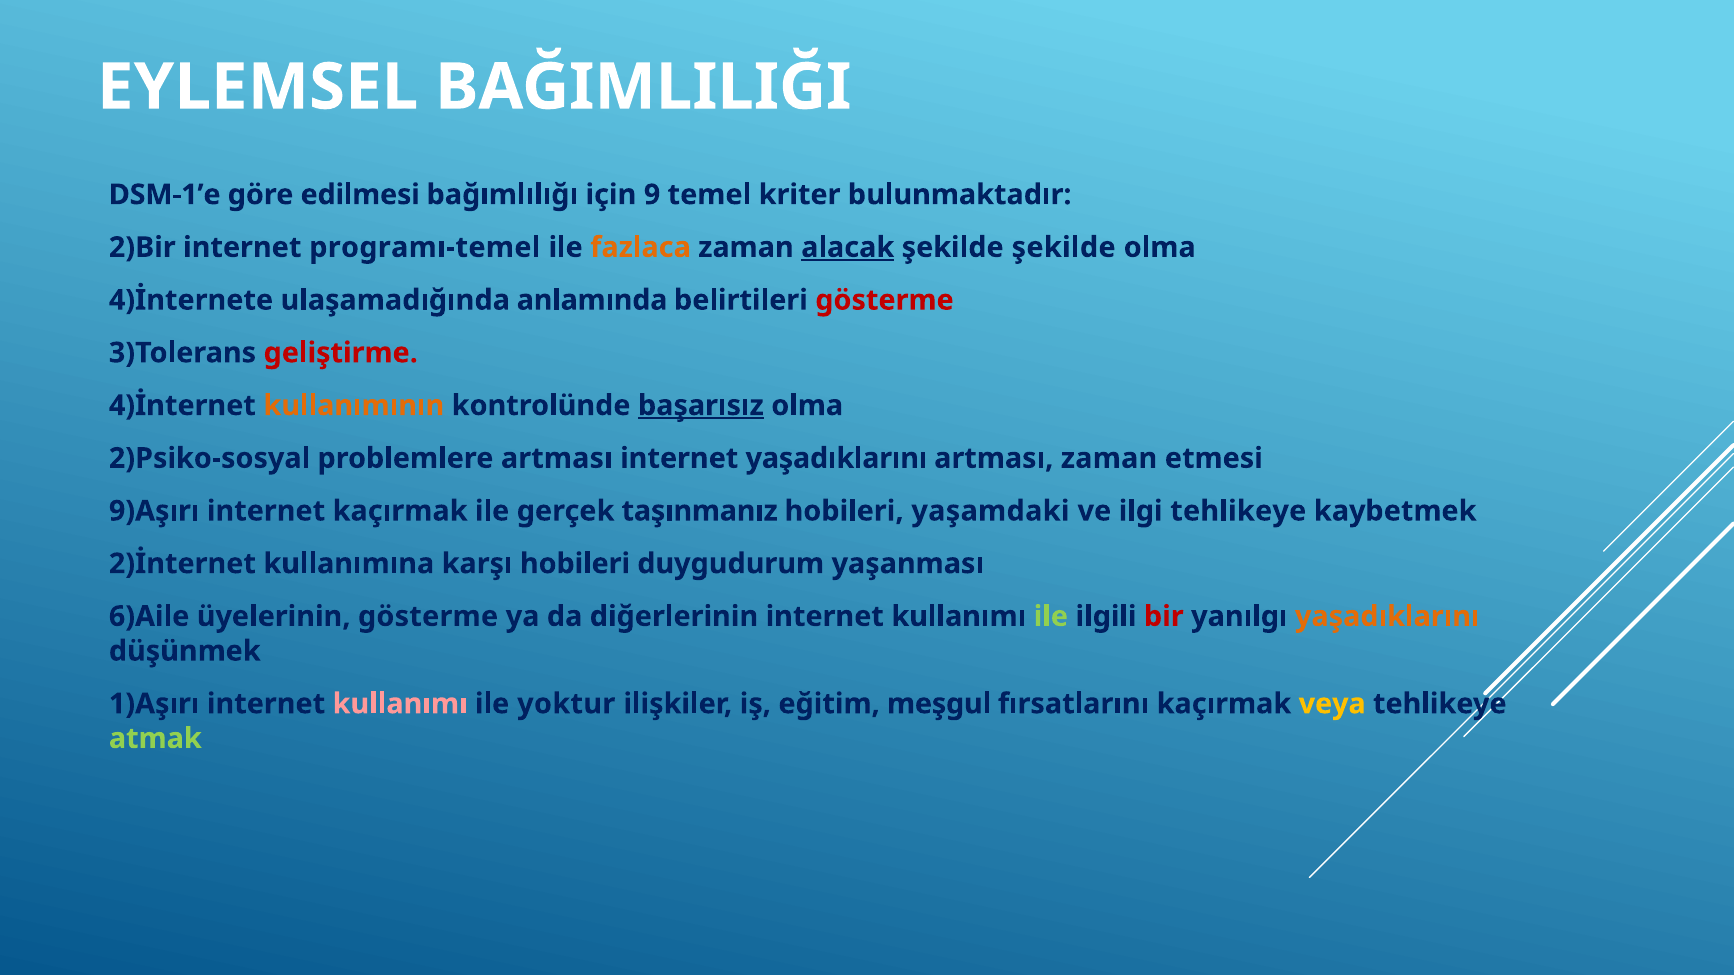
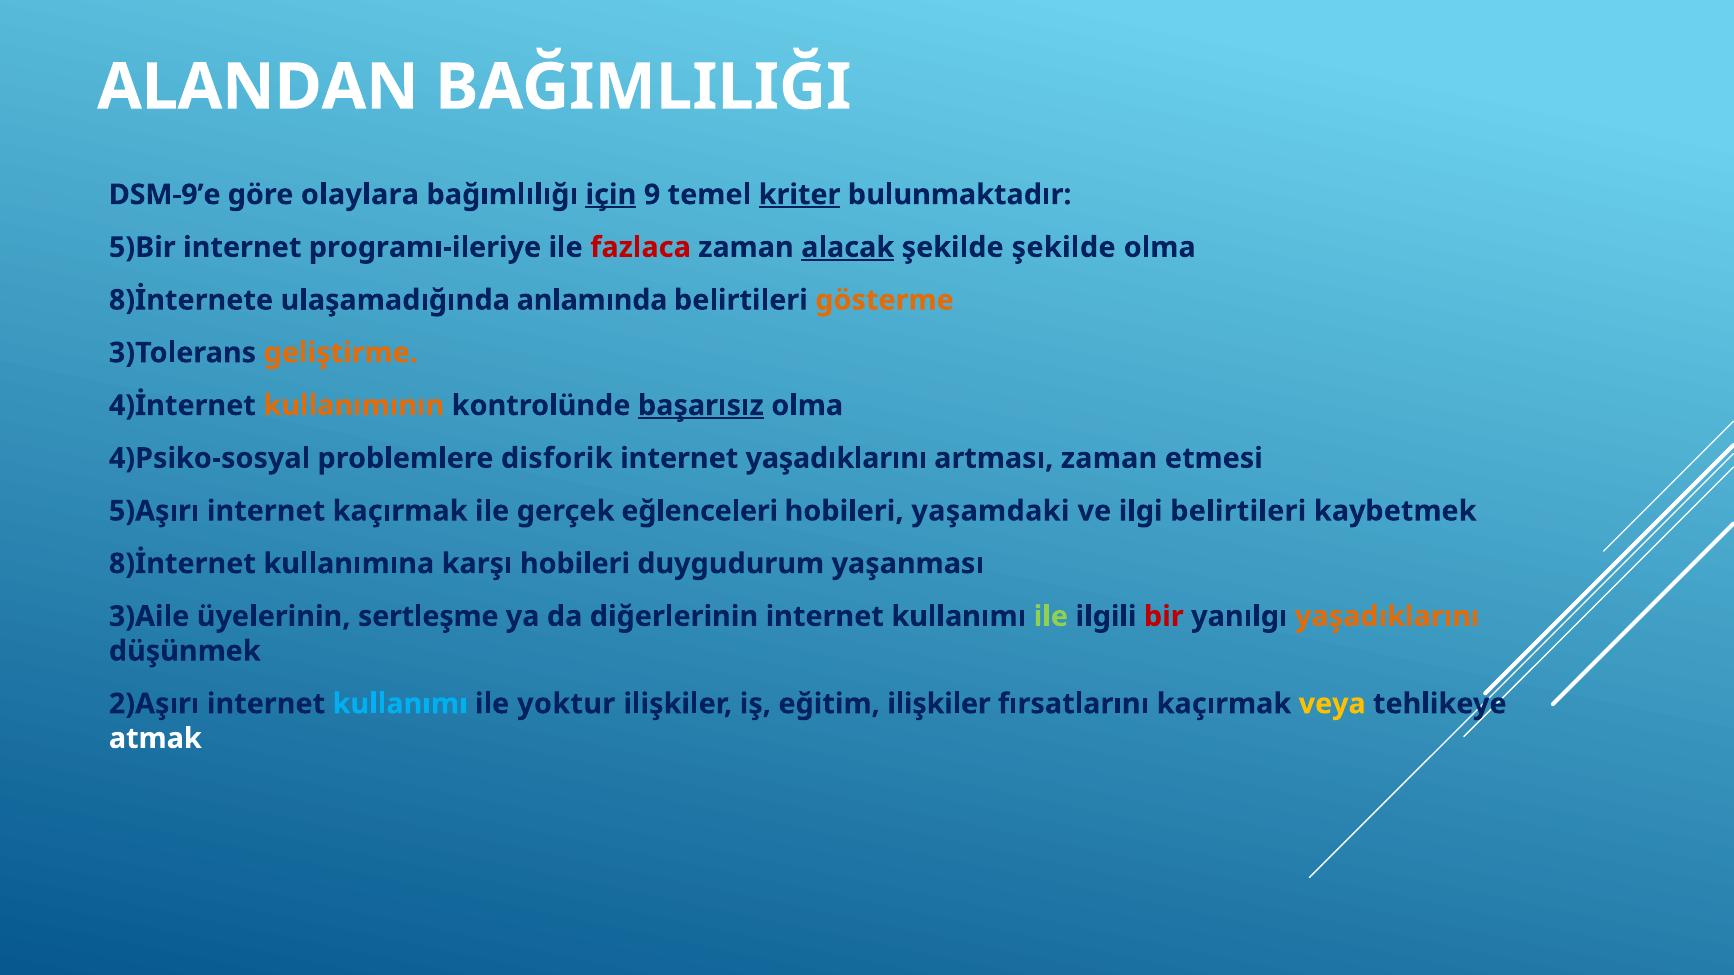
EYLEMSEL: EYLEMSEL -> ALANDAN (258, 87)
DSM-1’e: DSM-1’e -> DSM-9’e (165, 195)
edilmesi: edilmesi -> olaylara (360, 195)
için underline: none -> present (611, 195)
kriter underline: none -> present (800, 195)
2)Bir: 2)Bir -> 5)Bir (142, 247)
programı-temel: programı-temel -> programı-ileriye (425, 247)
fazlaca colour: orange -> red (641, 247)
4)İnternete: 4)İnternete -> 8)İnternete (191, 300)
gösterme colour: red -> orange (885, 300)
geliştirme colour: red -> orange (341, 353)
2)Psiko-sosyal: 2)Psiko-sosyal -> 4)Psiko-sosyal (210, 458)
problemlere artması: artması -> disforik (557, 458)
9)Aşırı: 9)Aşırı -> 5)Aşırı (154, 511)
taşınmanız: taşınmanız -> eğlenceleri (700, 511)
ilgi tehlikeye: tehlikeye -> belirtileri (1238, 511)
2)İnternet: 2)İnternet -> 8)İnternet (182, 564)
6)Aile: 6)Aile -> 3)Aile (149, 617)
üyelerinin gösterme: gösterme -> sertleşme (428, 617)
1)Aşırı: 1)Aşırı -> 2)Aşırı (154, 704)
kullanımı colour: pink -> light blue (400, 704)
eğitim meşgul: meşgul -> ilişkiler (939, 704)
atmak colour: light green -> white (155, 739)
